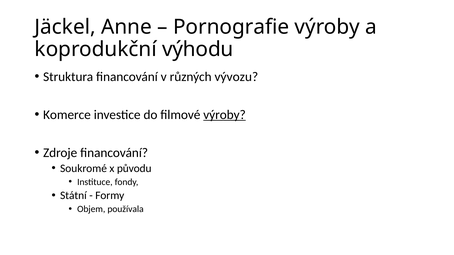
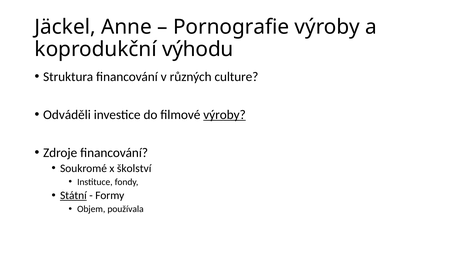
vývozu: vývozu -> culture (236, 77)
Komerce: Komerce -> Odváděli (67, 115)
původu: původu -> školství (134, 169)
Státní underline: none -> present (73, 196)
